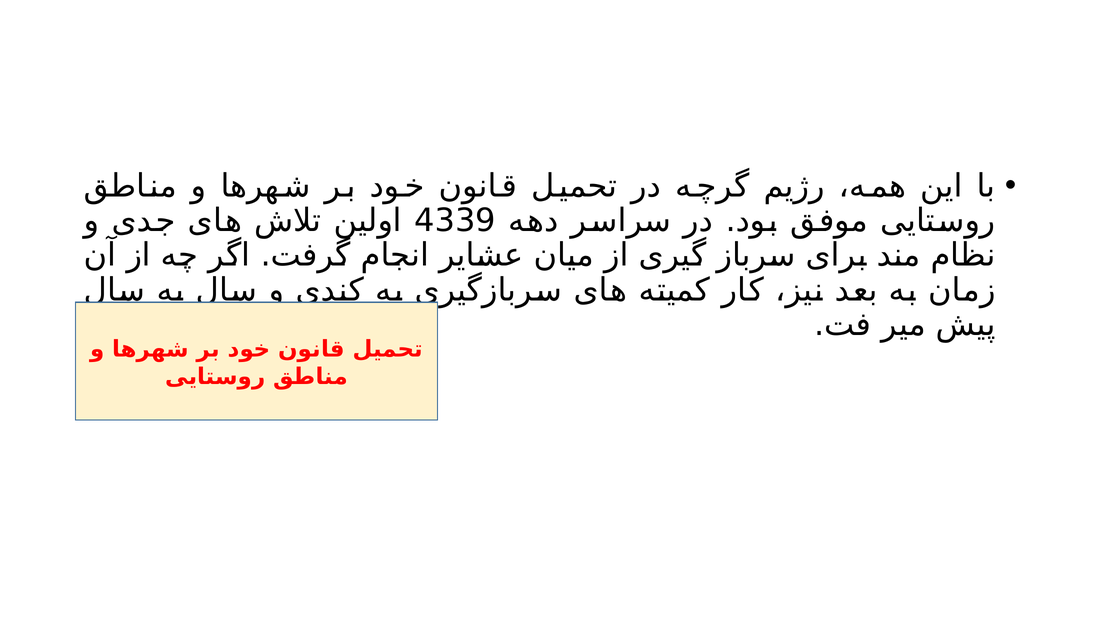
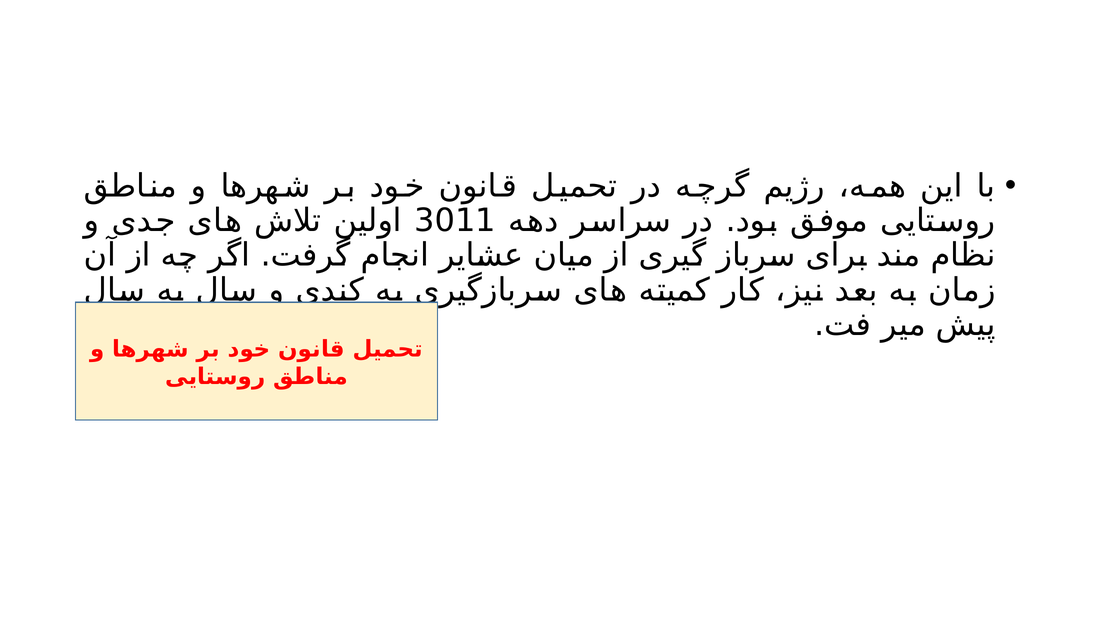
4339: 4339 -> 3011 (455, 221)
